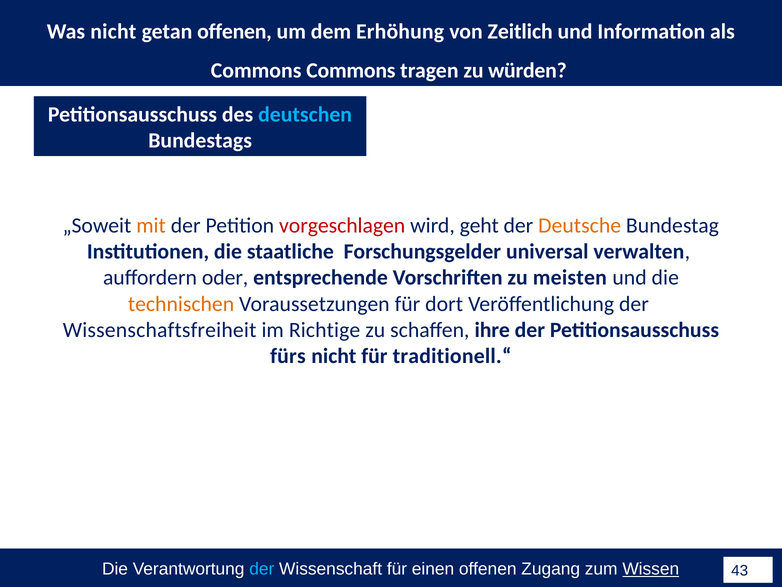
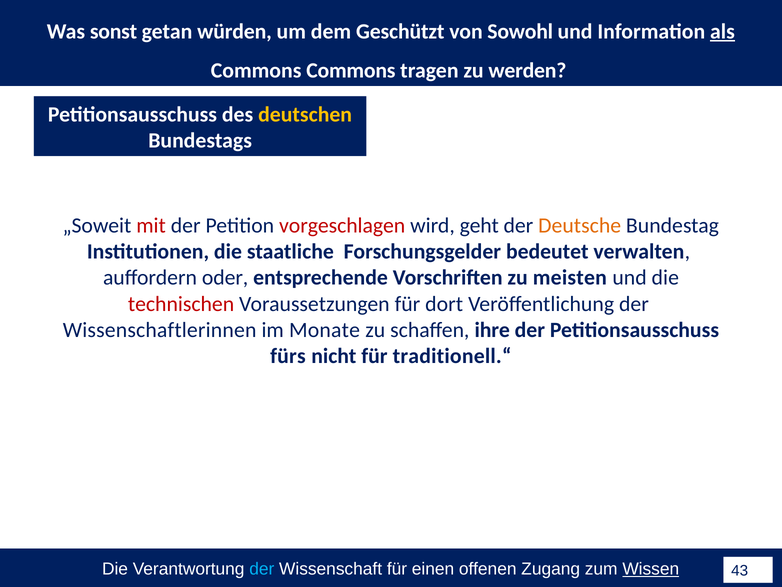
Was nicht: nicht -> sonst (114, 31)
getan offenen: offenen -> würden (234, 31)
Erhöhung: Erhöhung -> Geschützt (400, 31)
Zeitlich: Zeitlich -> Sowohl (520, 31)
als underline: none -> present (722, 31)
würden: würden -> werden (527, 71)
deutschen colour: light blue -> yellow (305, 115)
mit colour: orange -> red (151, 225)
universal: universal -> bedeutet (547, 252)
technischen colour: orange -> red (181, 304)
Wissenschaftsfreiheit: Wissenschaftsfreiheit -> Wissenschaftlerinnen (160, 330)
Richtige: Richtige -> Monate (325, 330)
